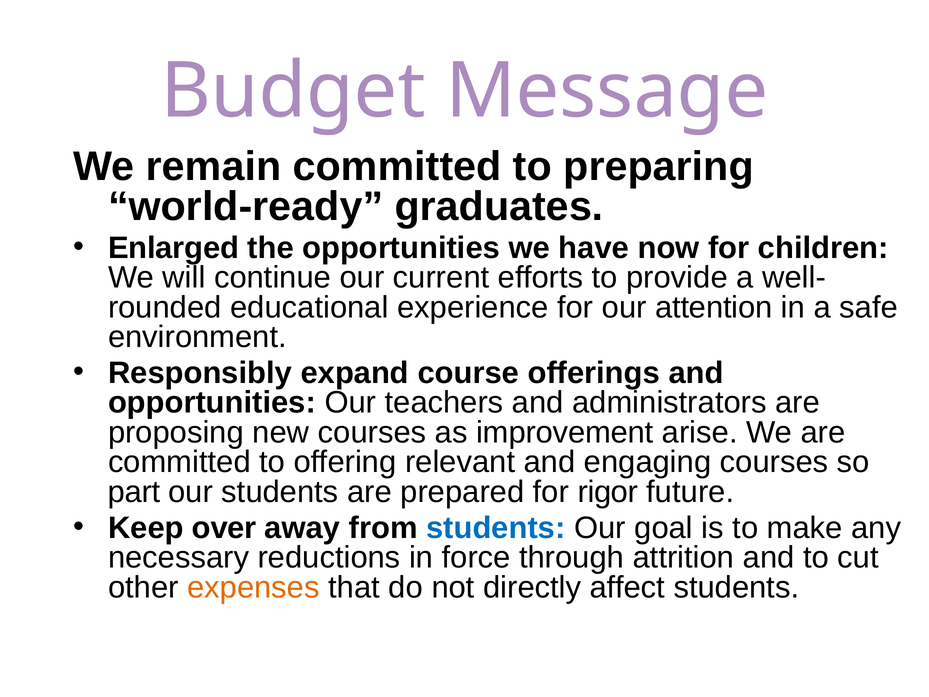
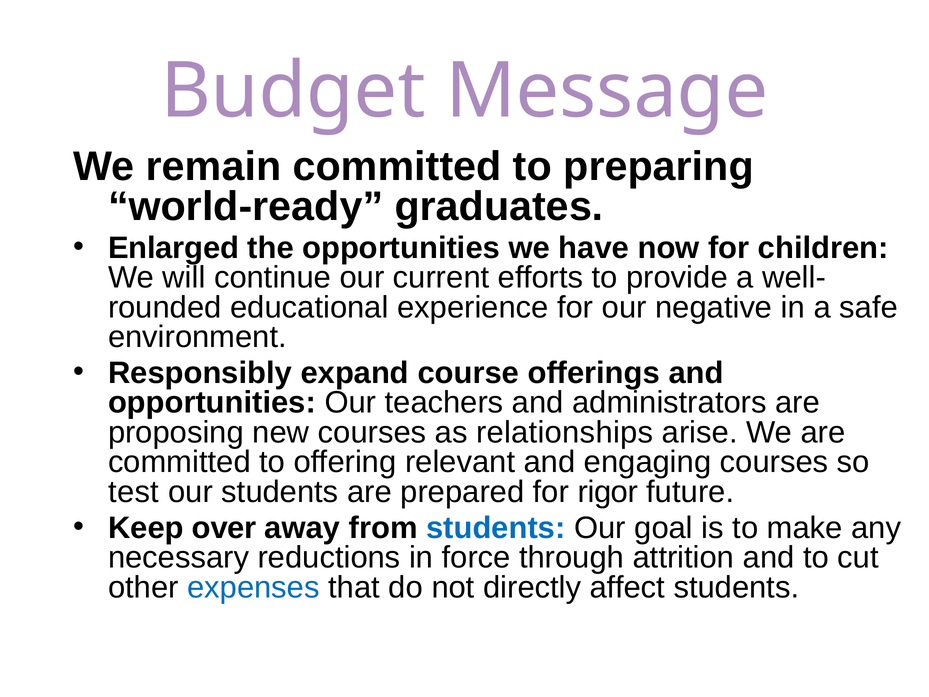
attention: attention -> negative (714, 307)
improvement: improvement -> relationships (565, 432)
part: part -> test (134, 492)
expenses colour: orange -> blue (253, 587)
